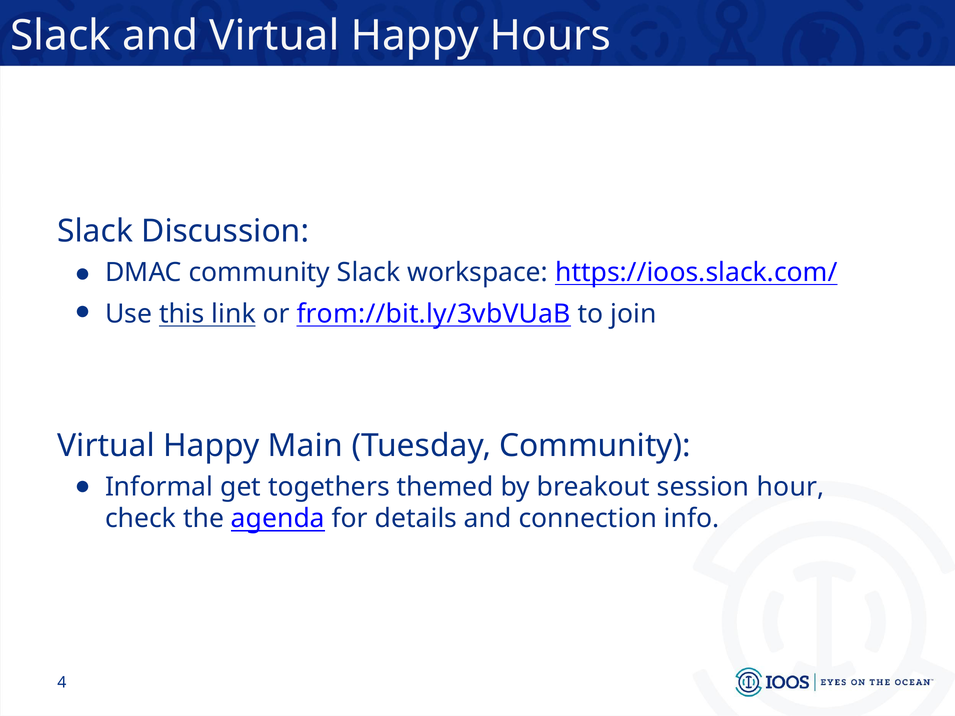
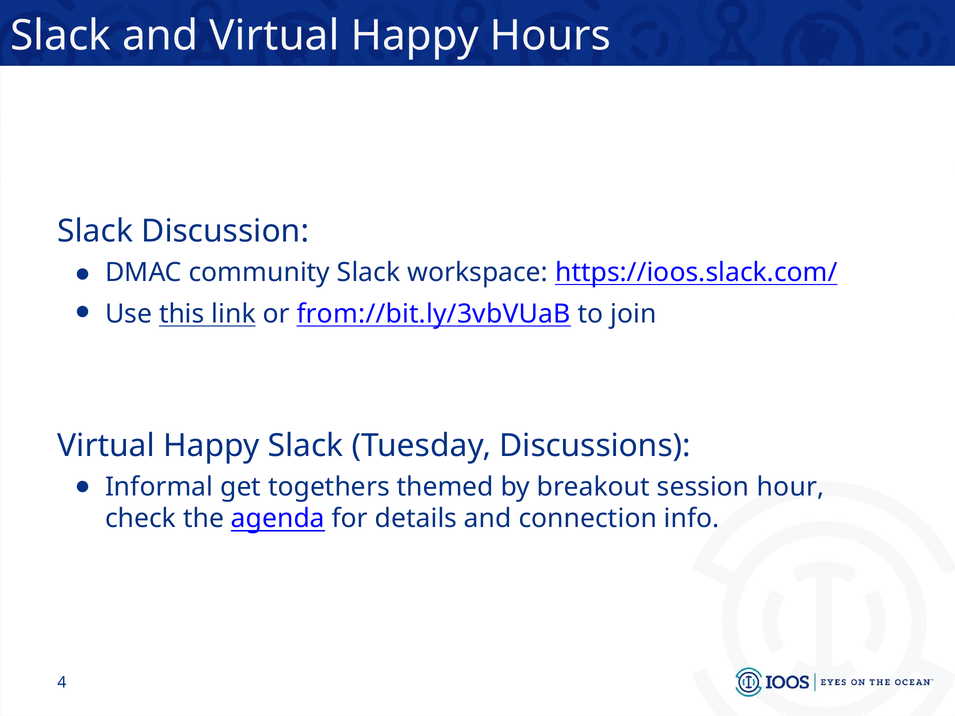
Happy Main: Main -> Slack (306, 446)
Tuesday Community: Community -> Discussions (595, 446)
